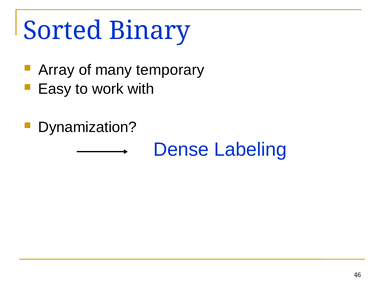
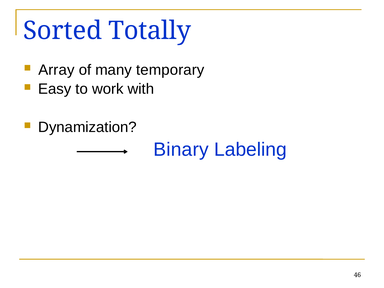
Binary: Binary -> Totally (150, 31)
Dense: Dense -> Binary (181, 150)
